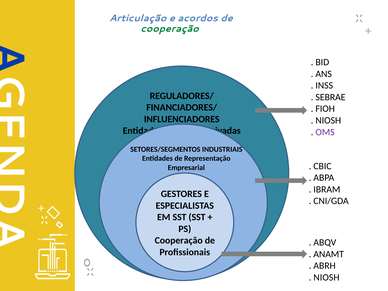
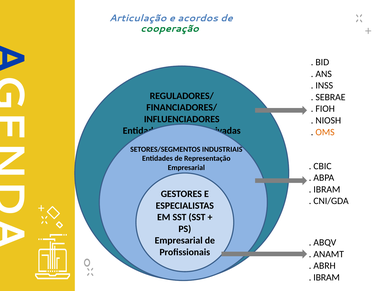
OMS colour: purple -> orange (325, 132)
Cooperação: Cooperação -> Empresarial (179, 240)
NIOSH: NIOSH -> IBRAM (327, 277)
